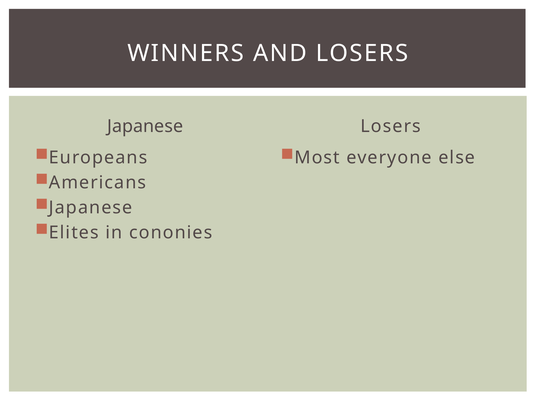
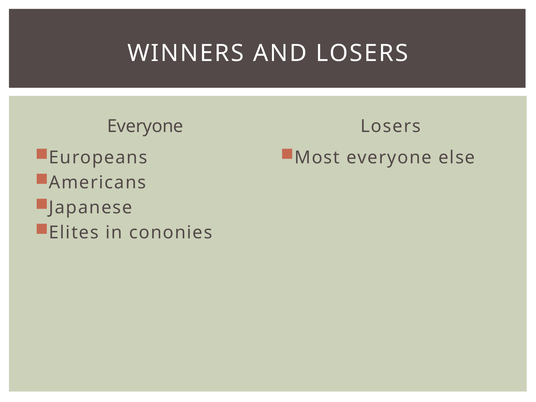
Japanese: Japanese -> Everyone (145, 126)
